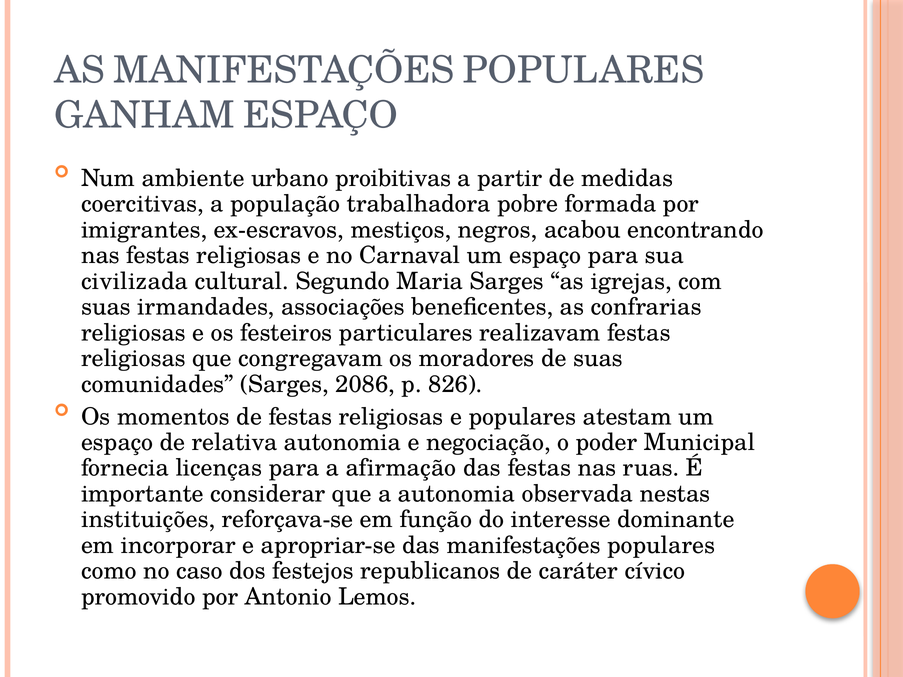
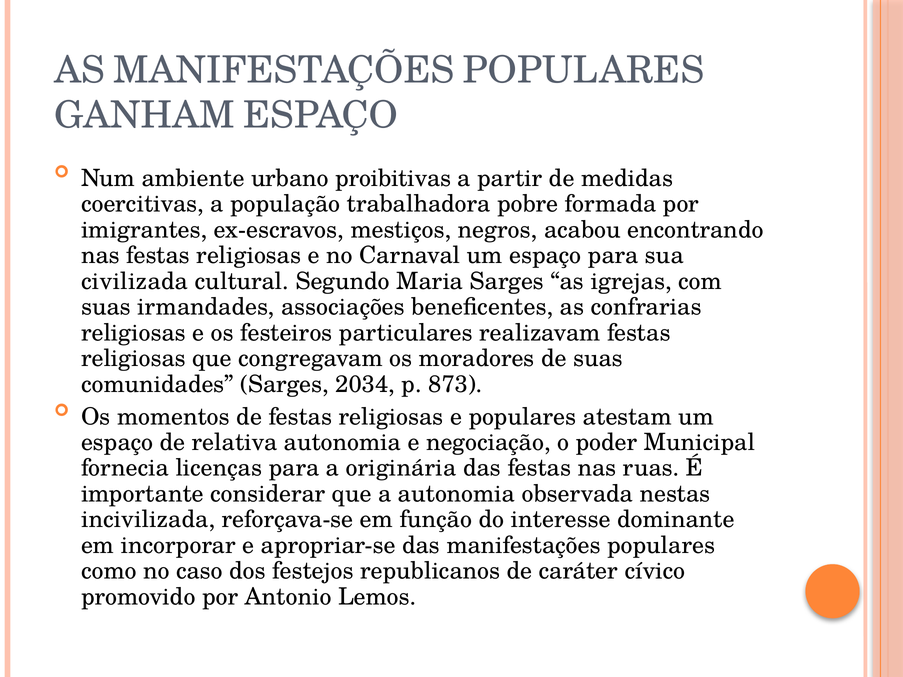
2086: 2086 -> 2034 (365, 384)
826: 826 -> 873 (455, 384)
afirmação: afirmação -> originária (401, 468)
instituições: instituições -> incivilizada (148, 520)
